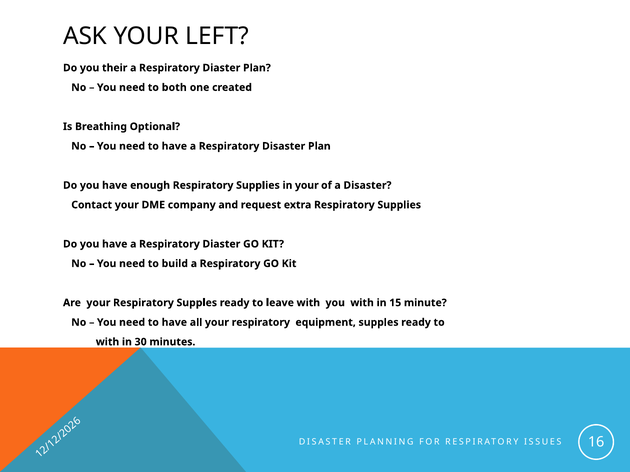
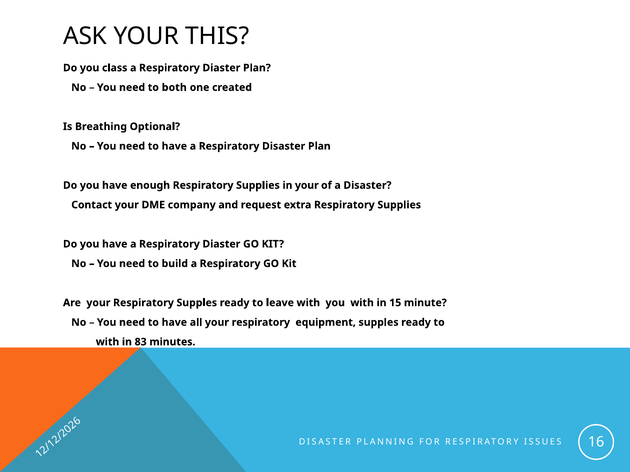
LEFT: LEFT -> THIS (217, 36)
their: their -> class (115, 68)
30: 30 -> 83 (141, 342)
